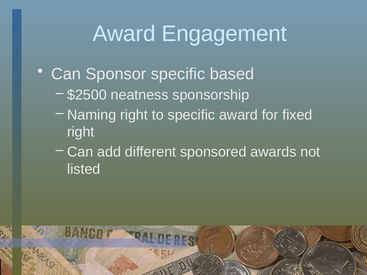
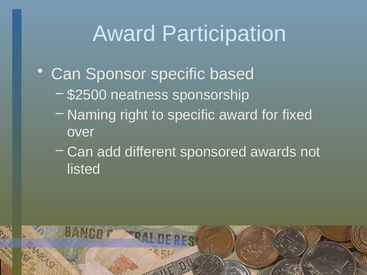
Engagement: Engagement -> Participation (224, 34)
right: right -> over (81, 132)
